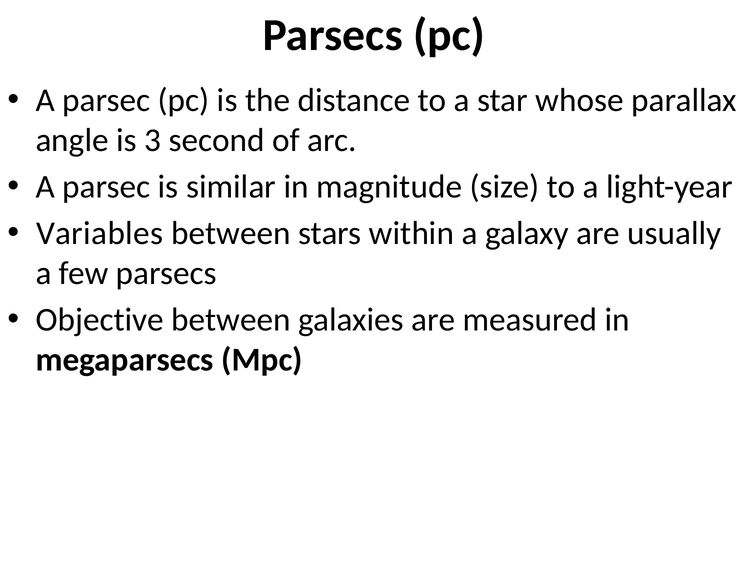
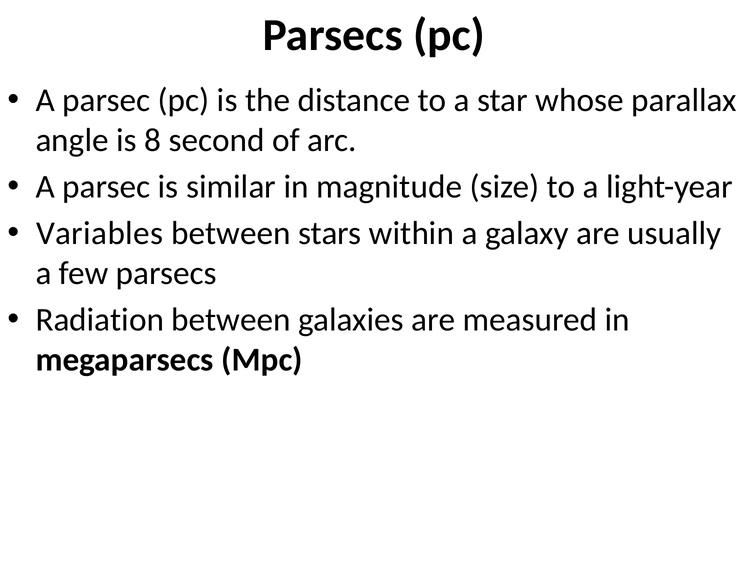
3: 3 -> 8 (153, 140)
Objective: Objective -> Radiation (100, 320)
